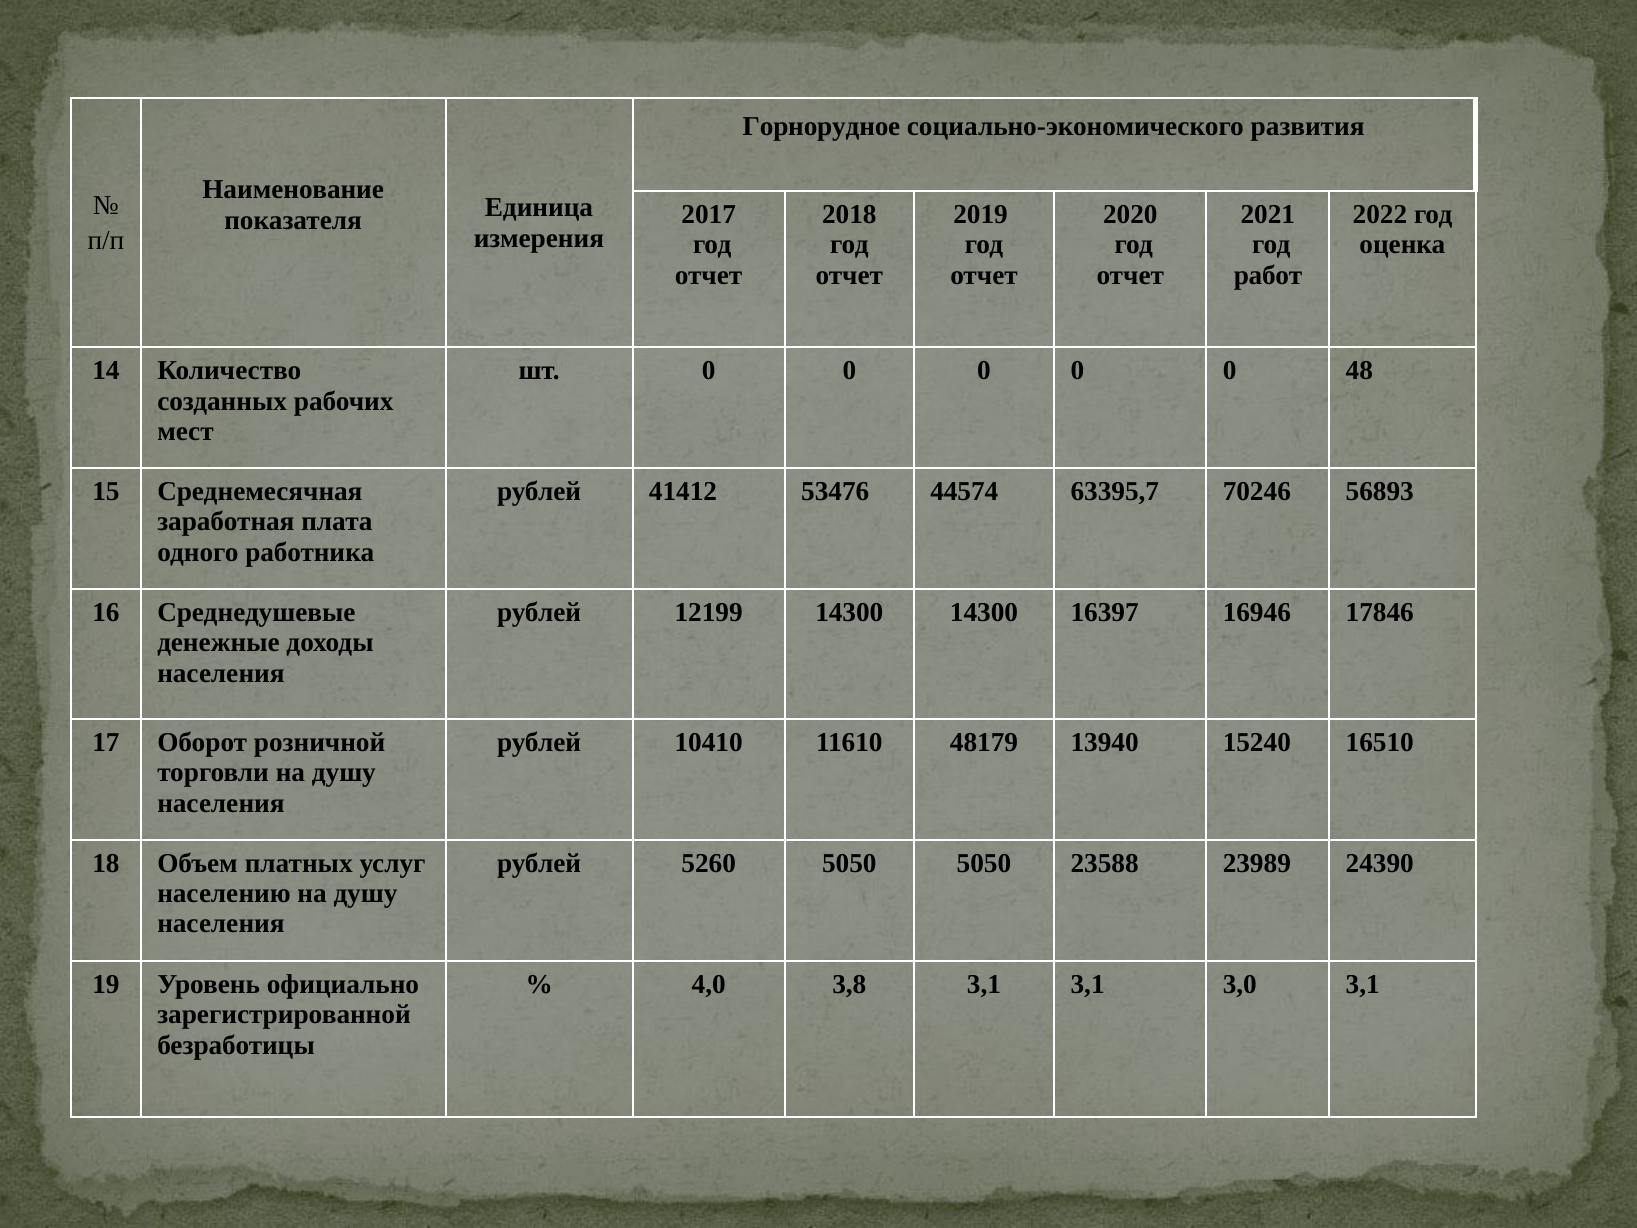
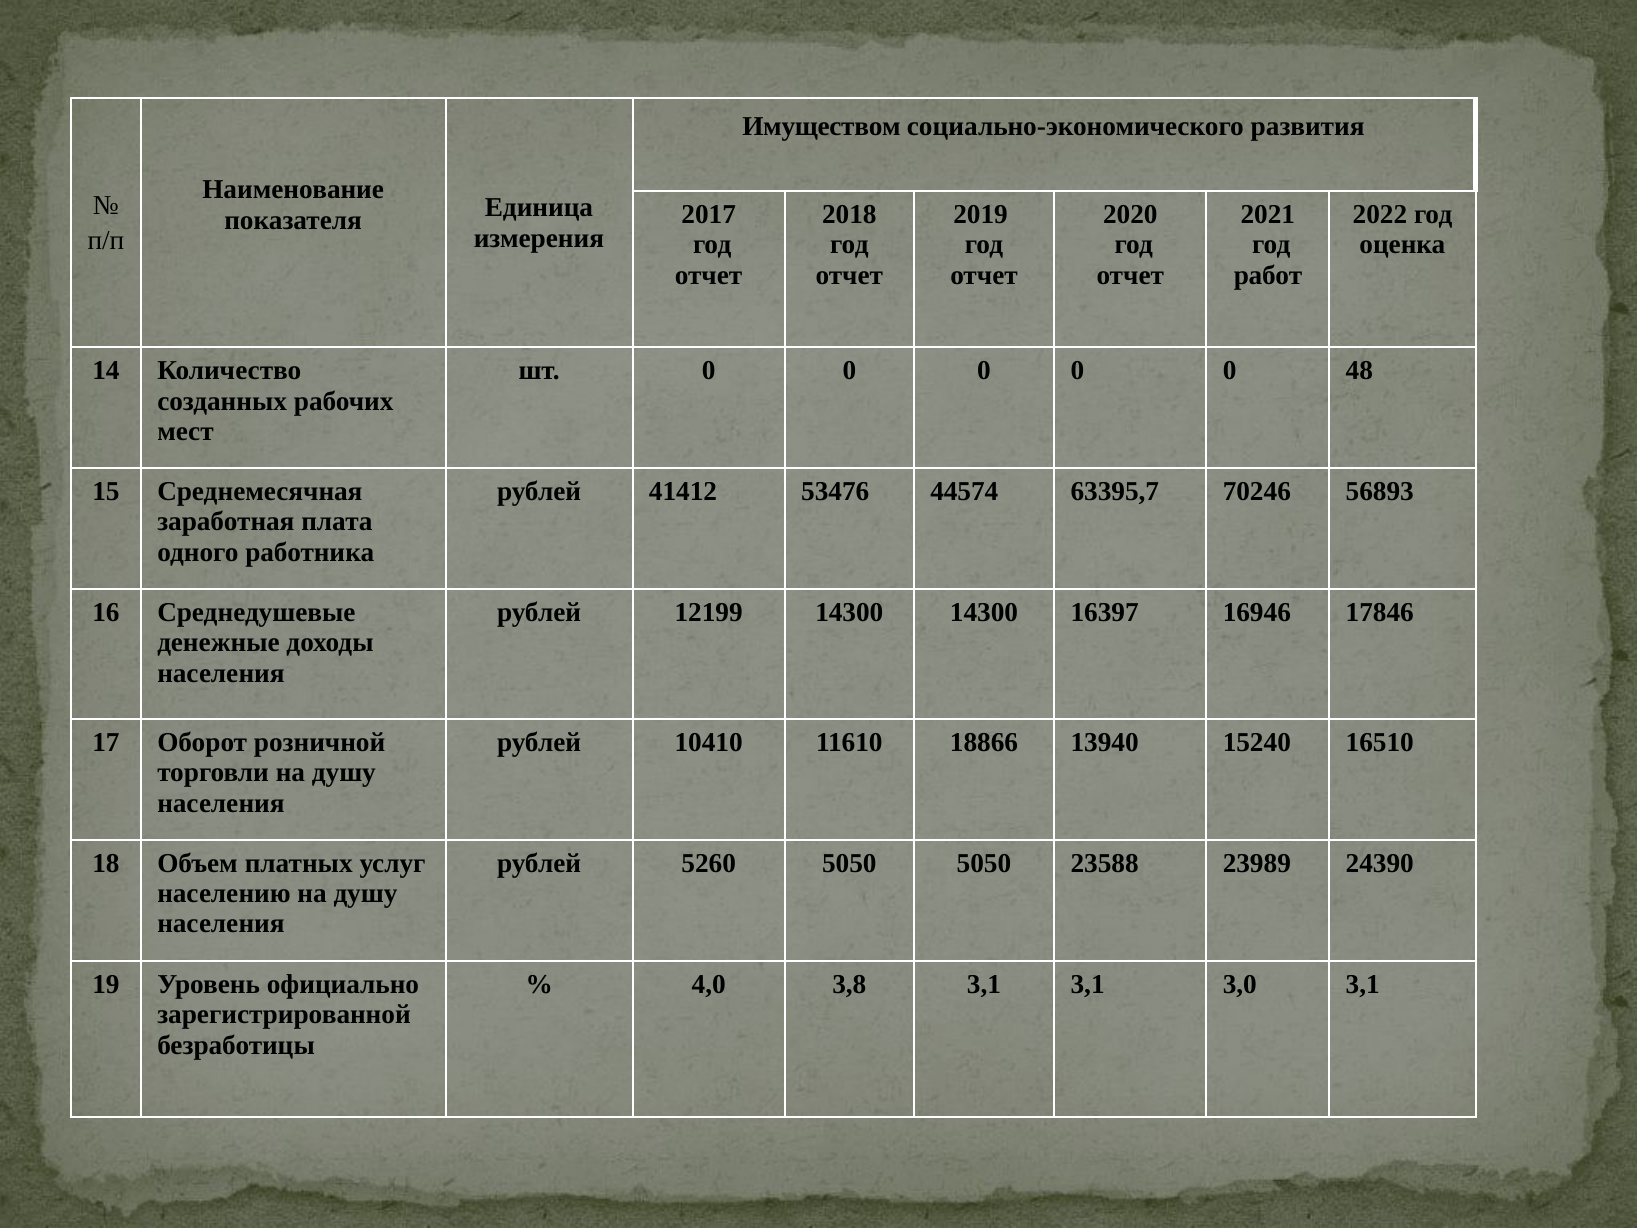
Горнорудное: Горнорудное -> Имуществом (822, 127)
48179: 48179 -> 18866 (984, 742)
